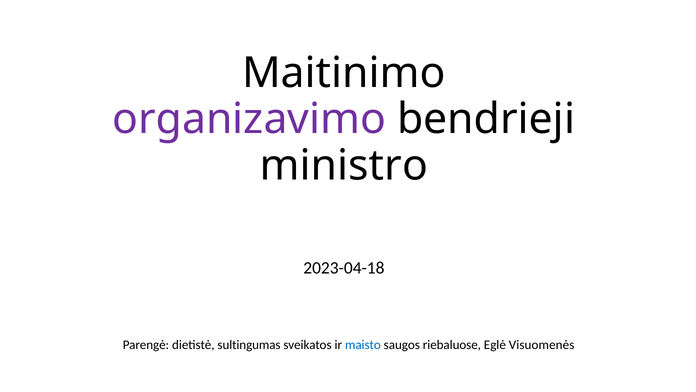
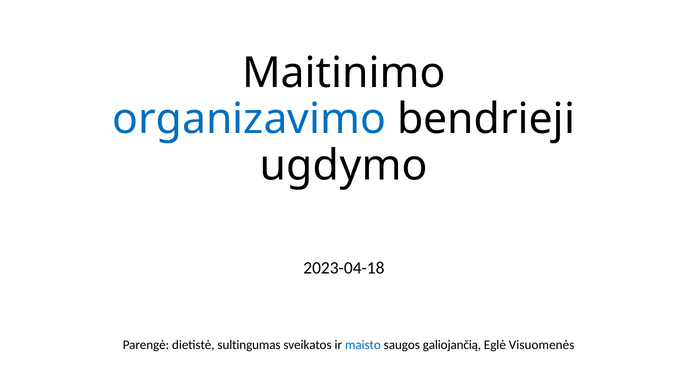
organizavimo colour: purple -> blue (249, 119)
ministro: ministro -> ugdymo (344, 165)
riebaluose: riebaluose -> galiojančią (452, 345)
